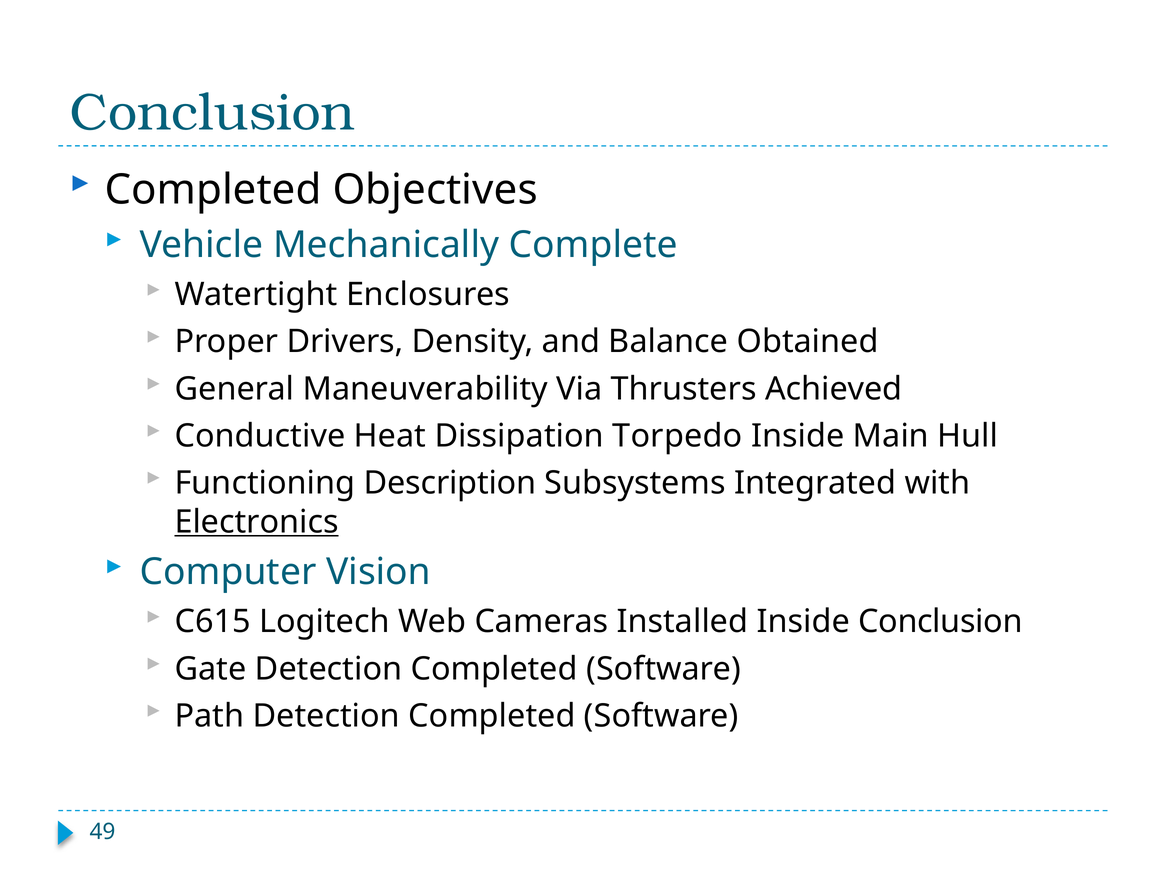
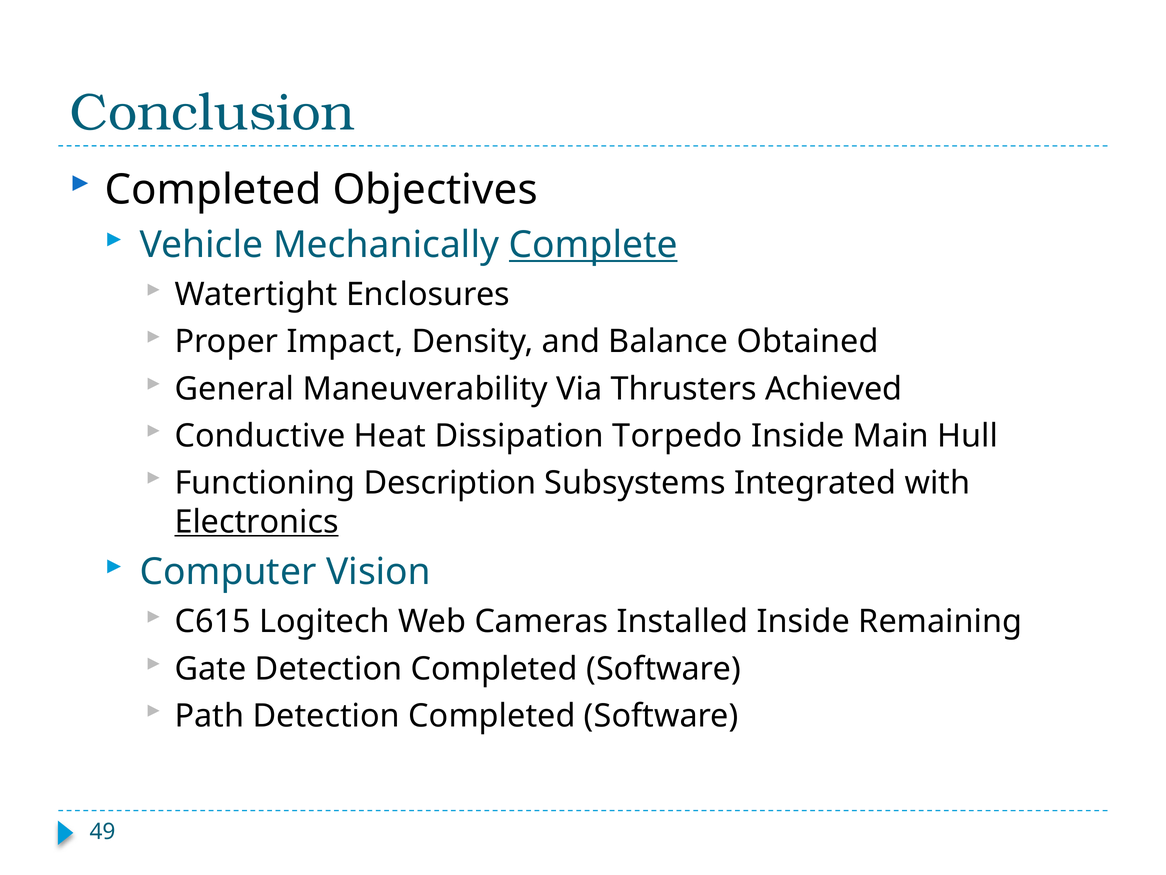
Complete underline: none -> present (593, 245)
Drivers: Drivers -> Impact (345, 342)
Inside Conclusion: Conclusion -> Remaining (940, 621)
